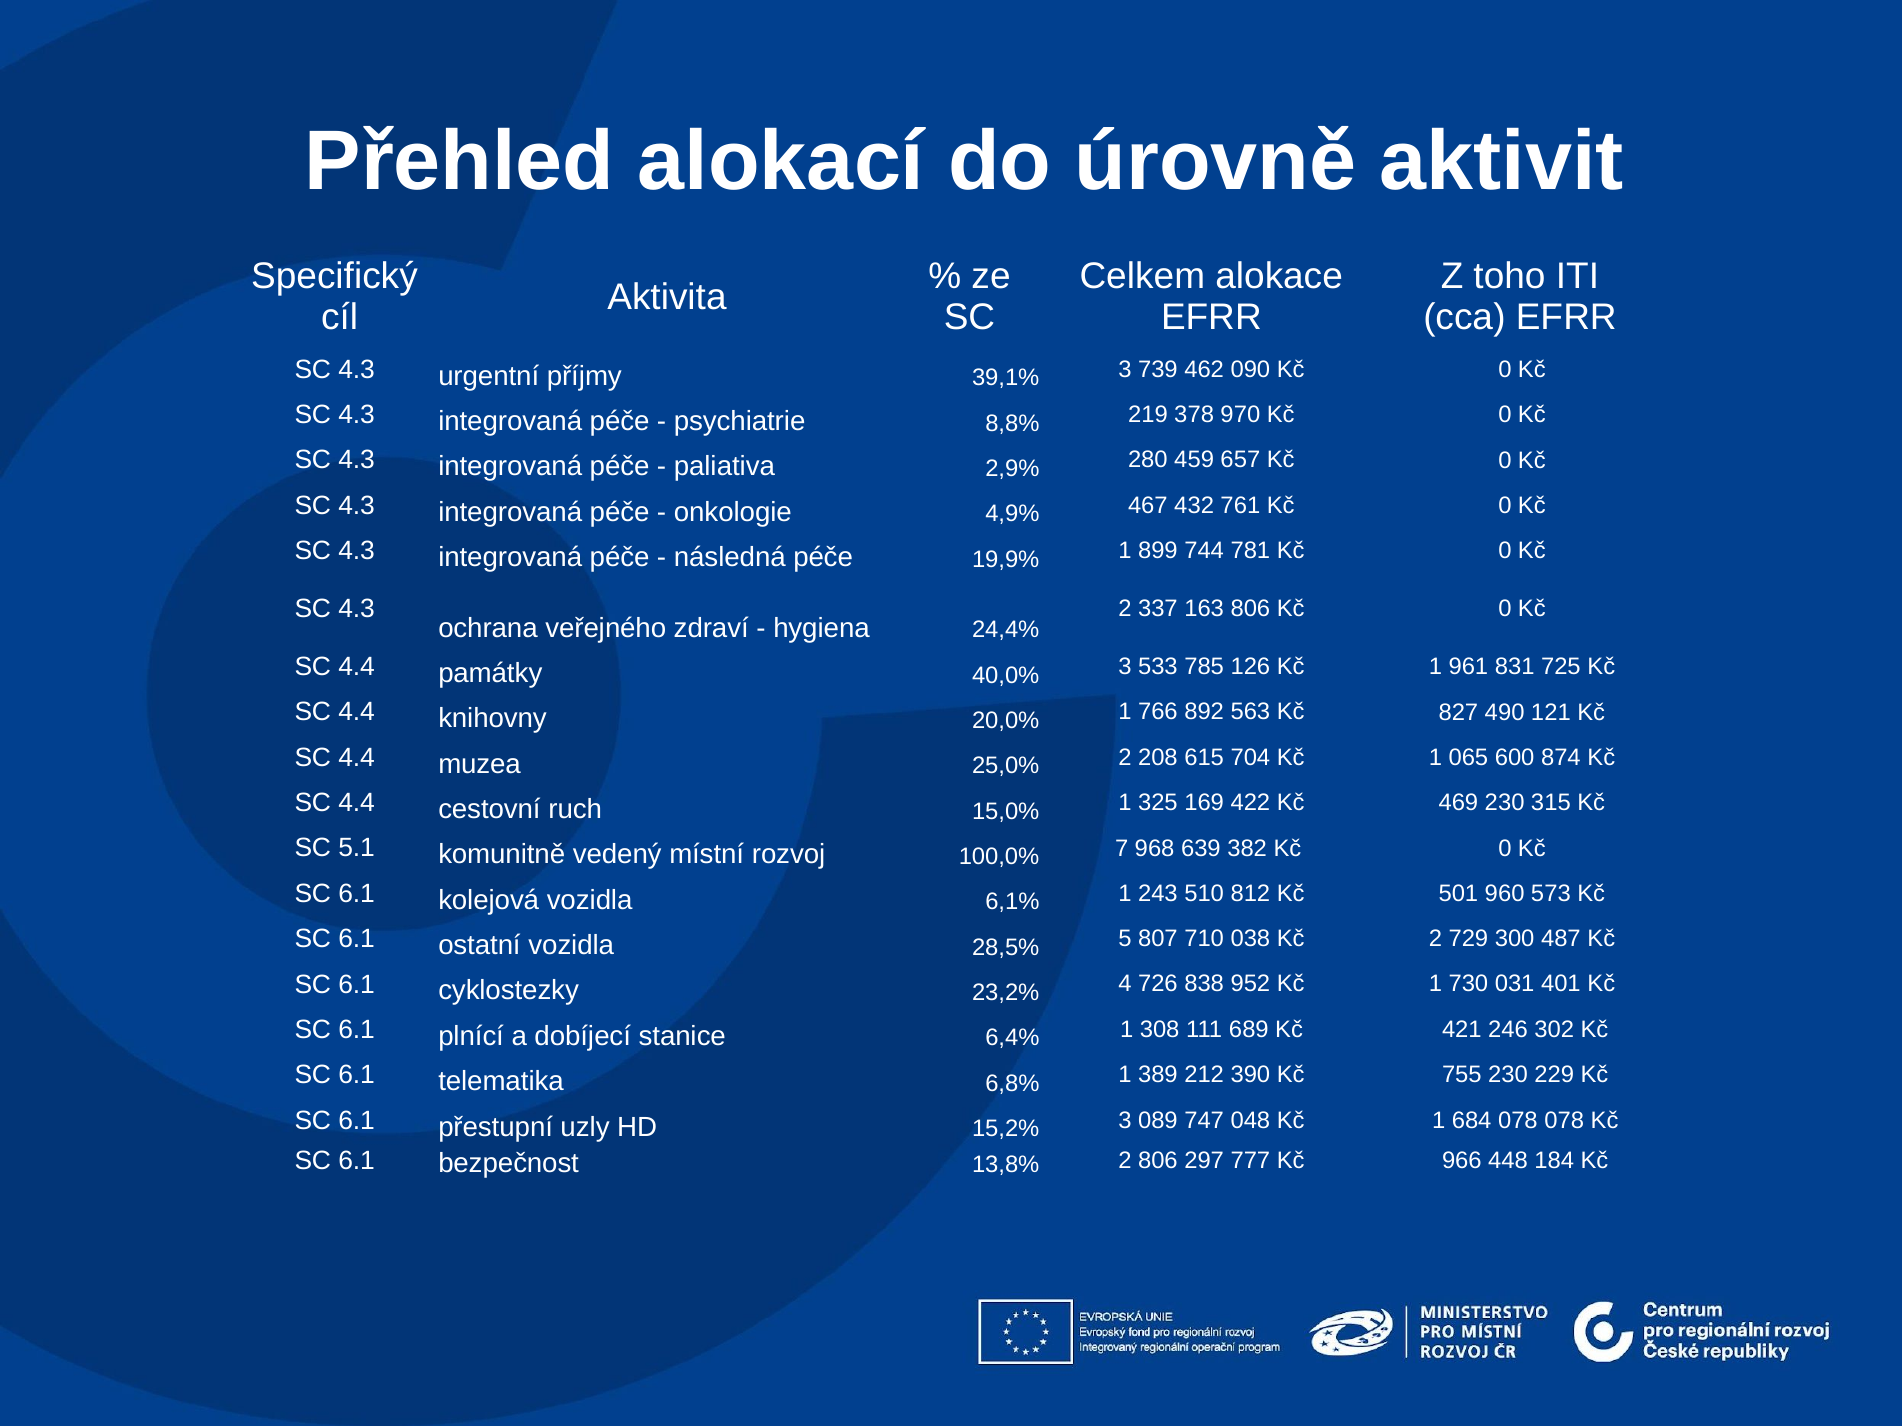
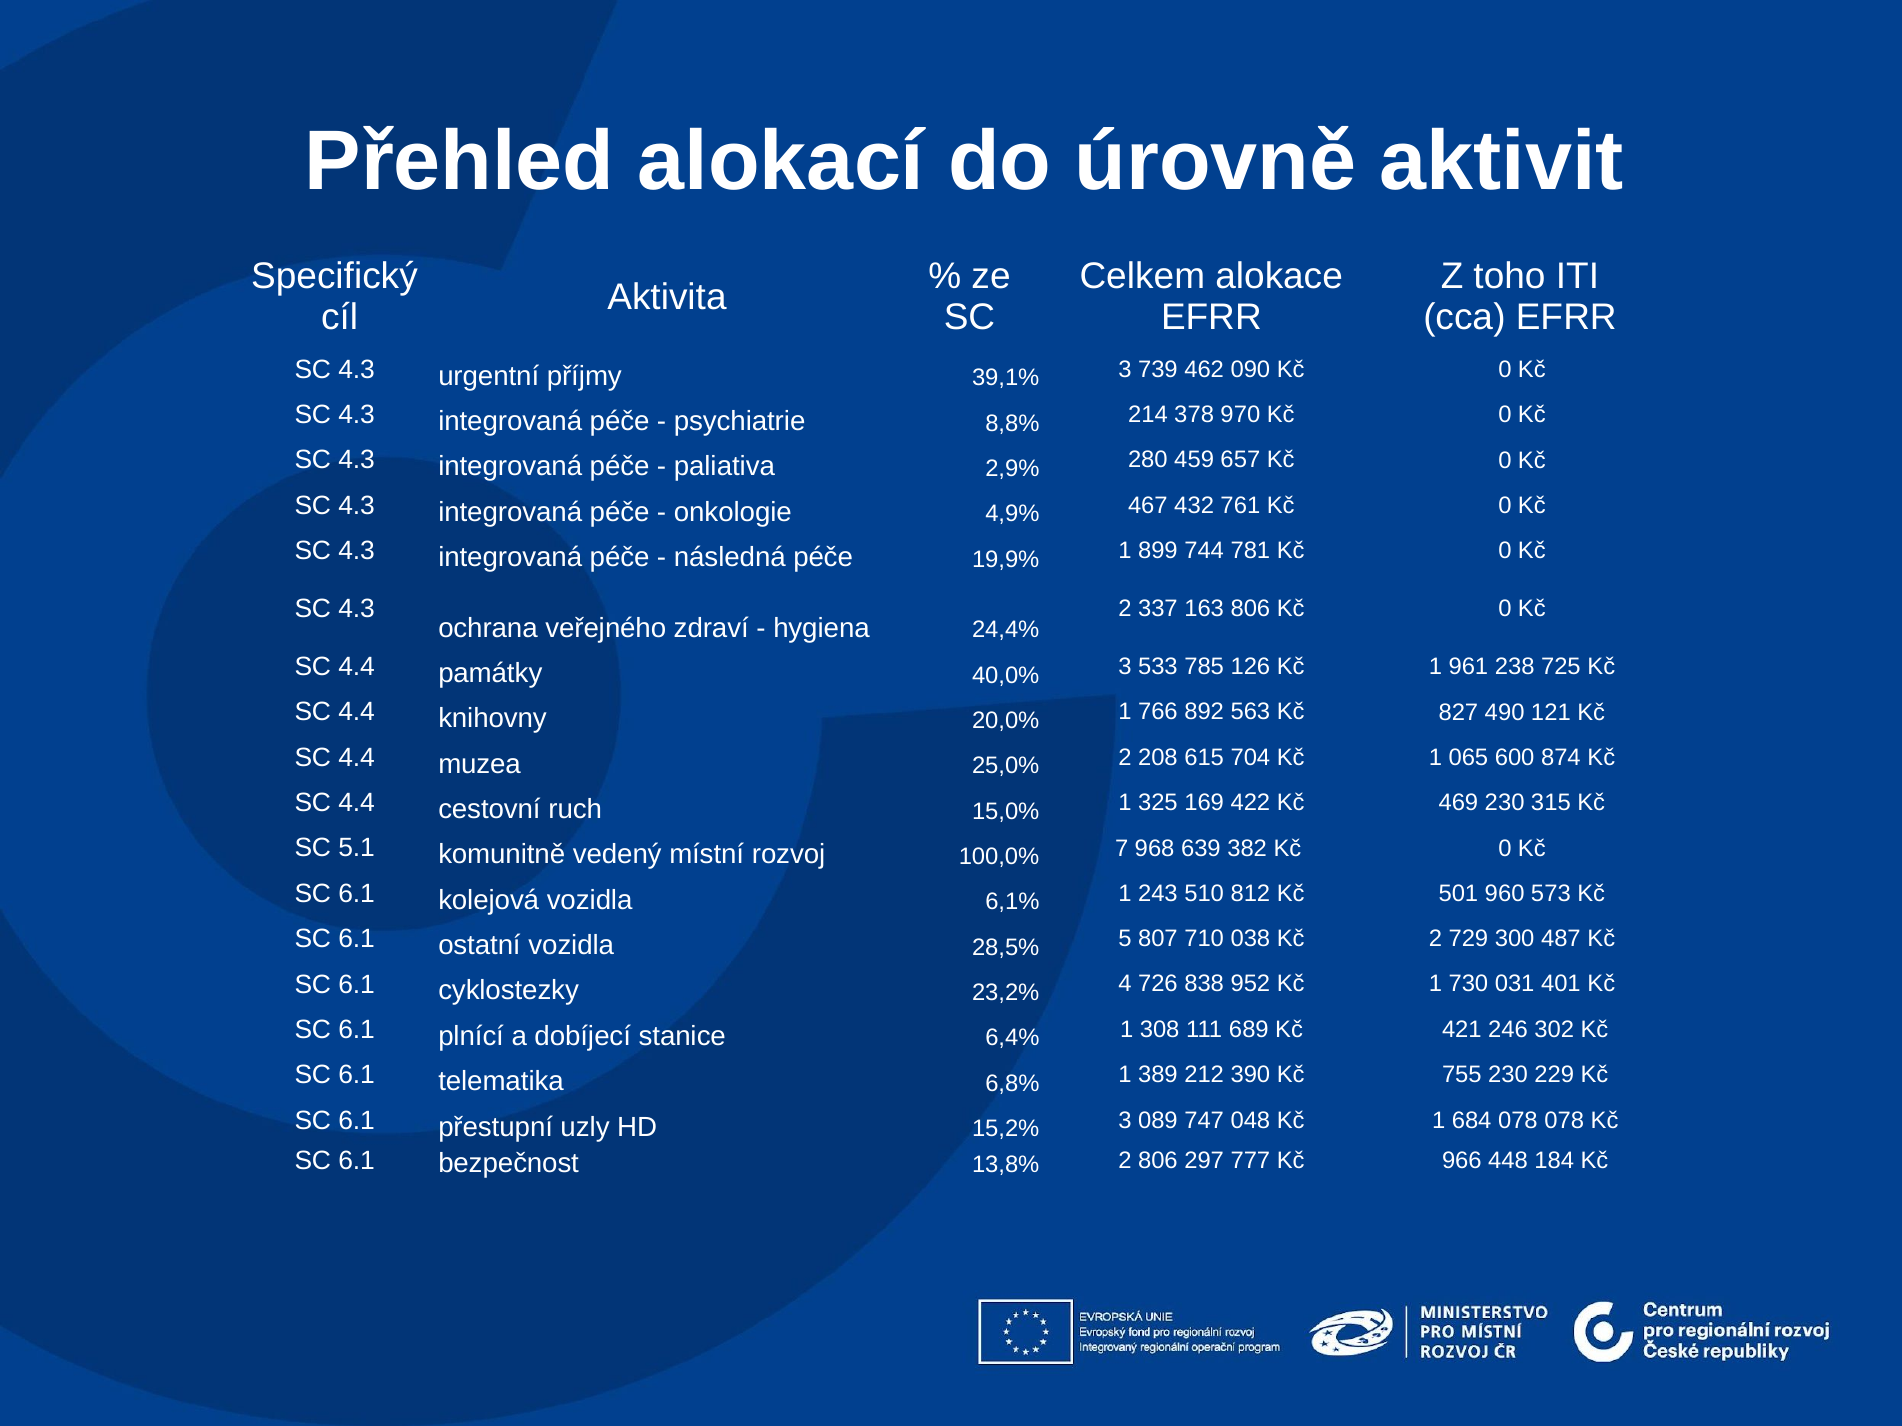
219: 219 -> 214 (1148, 415)
831: 831 -> 238 (1515, 667)
